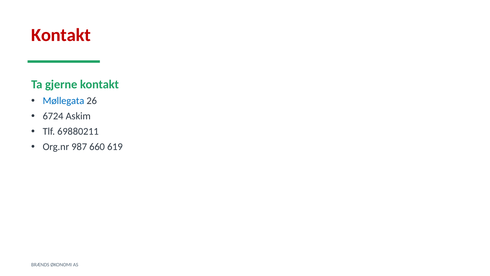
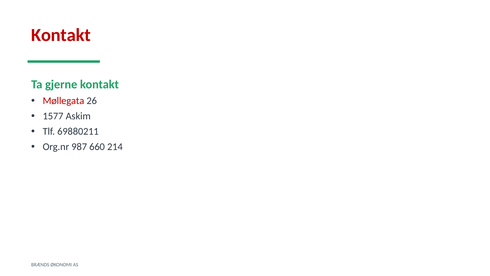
Møllegata colour: blue -> red (63, 101)
6724: 6724 -> 1577 (53, 116)
619: 619 -> 214 (115, 147)
